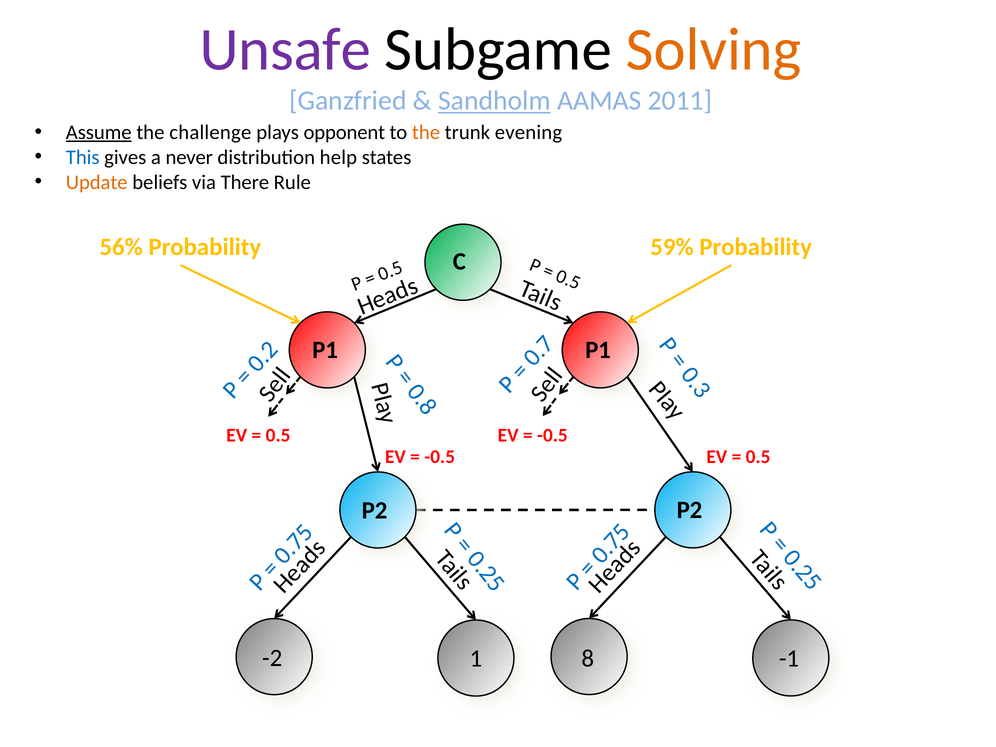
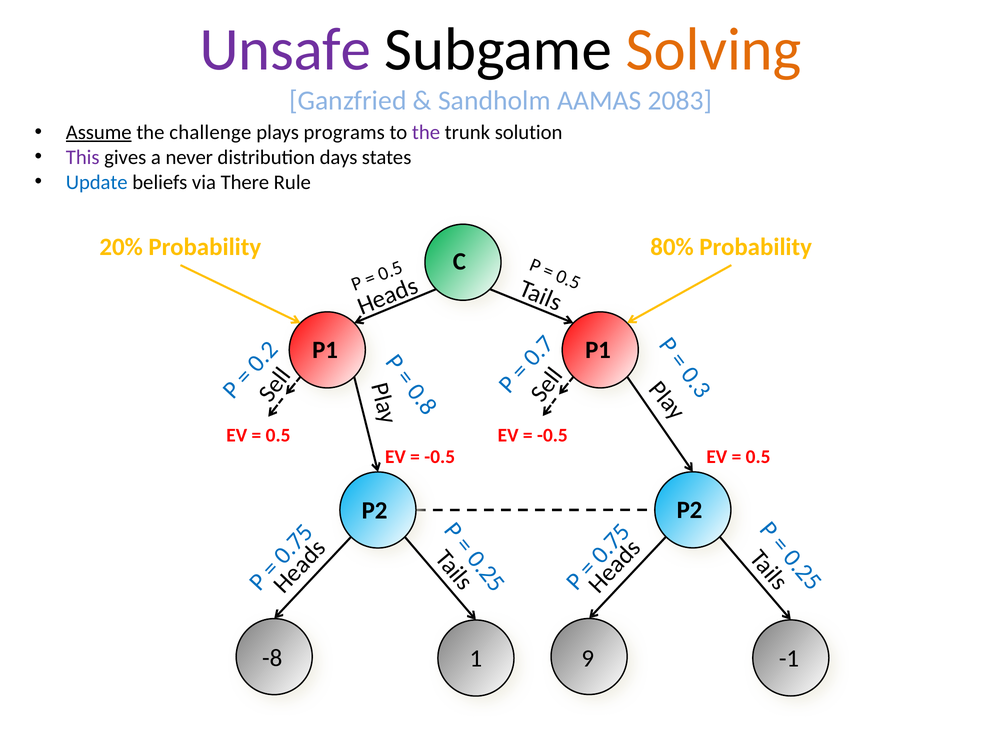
Sandholm underline: present -> none (494, 101)
2011: 2011 -> 2083 (680, 101)
opponent: opponent -> programs (344, 132)
the colour: orange -> purple (426, 132)
evening: evening -> solution (529, 132)
This colour: blue -> purple (83, 157)
help: help -> days (339, 157)
Update colour: orange -> blue (97, 182)
56%: 56% -> 20% (121, 247)
59%: 59% -> 80% (672, 247)
-2: -2 -> -8 (272, 658)
1 8: 8 -> 9 (588, 658)
